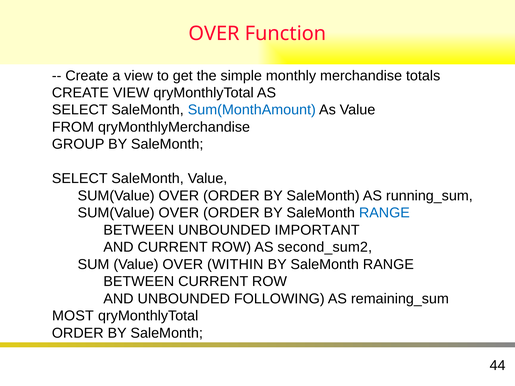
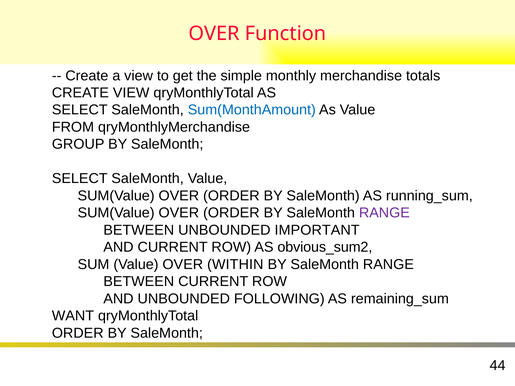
RANGE colour: blue -> purple (384, 213)
second_sum2: second_sum2 -> obvious_sum2 (325, 247)
MOST: MOST -> WANT (73, 316)
